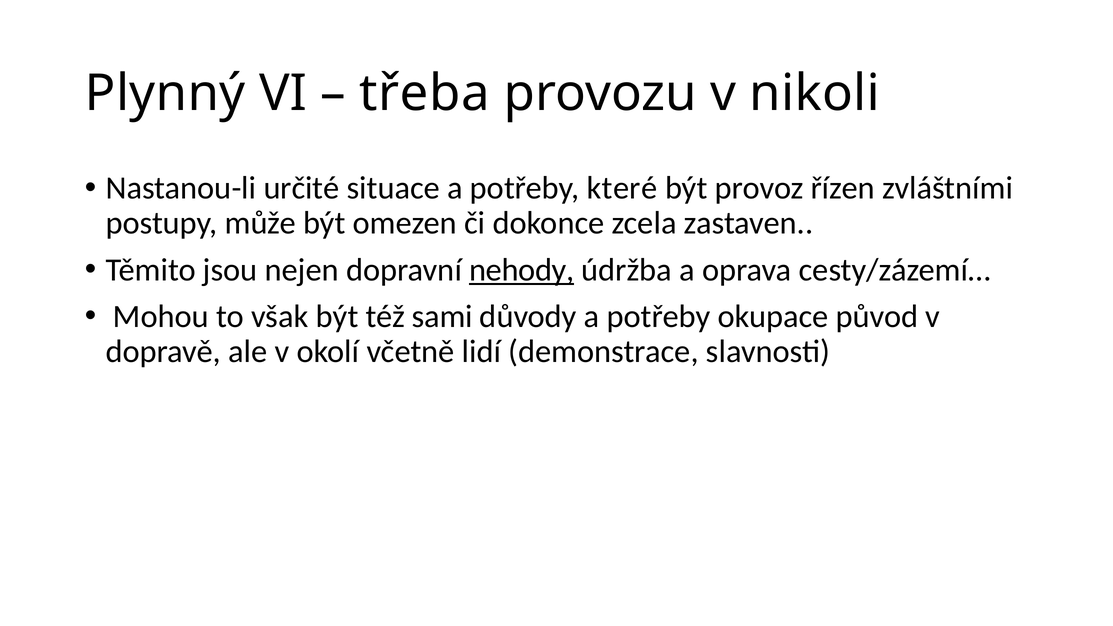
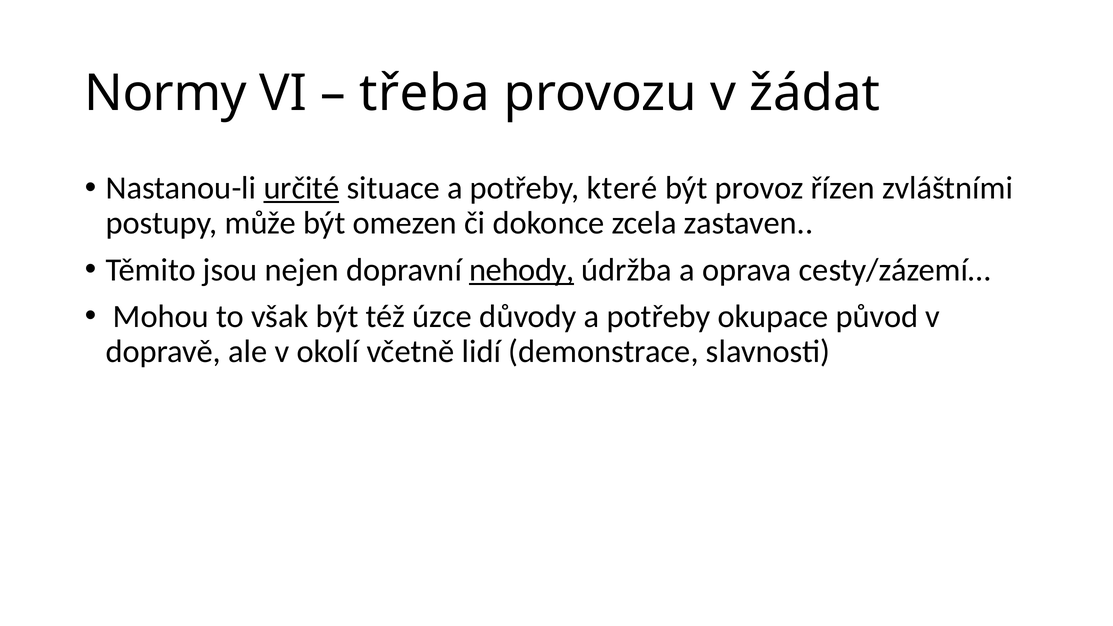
Plynný: Plynný -> Normy (166, 93)
nikoli: nikoli -> žádat (815, 93)
určité underline: none -> present (301, 188)
sami: sami -> úzce (442, 317)
